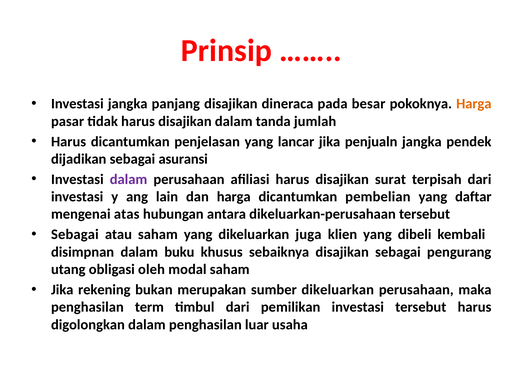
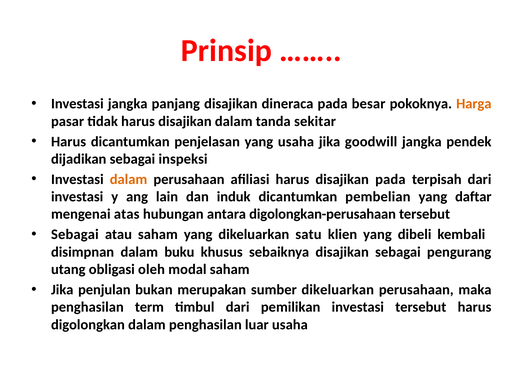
jumlah: jumlah -> sekitar (315, 121)
yang lancar: lancar -> usaha (296, 142)
penjualn: penjualn -> goodwill (371, 142)
asuransi: asuransi -> inspeksi (183, 159)
dalam colour: purple -> orange (129, 179)
disajikan surat: surat -> pada (390, 179)
dan harga: harga -> induk (234, 197)
dikeluarkan-perusahaan: dikeluarkan-perusahaan -> digolongkan-perusahaan (323, 214)
juga: juga -> satu (308, 235)
rekening: rekening -> penjulan (104, 290)
